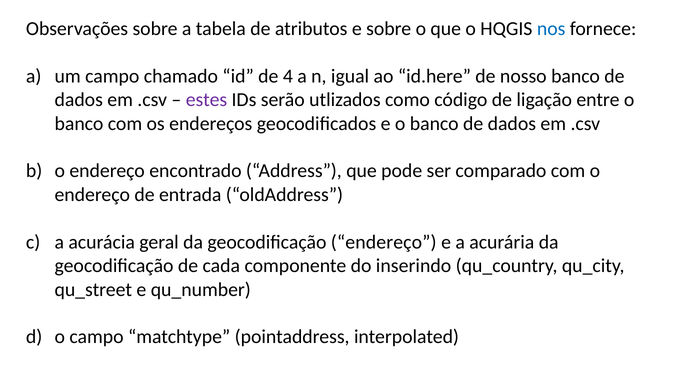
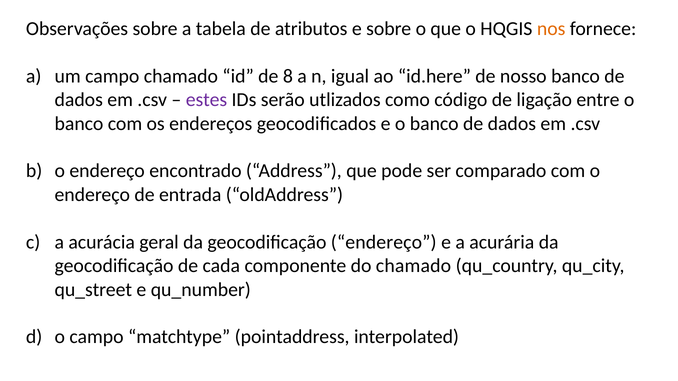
nos colour: blue -> orange (551, 29)
4: 4 -> 8 (288, 76)
do inserindo: inserindo -> chamado (414, 266)
